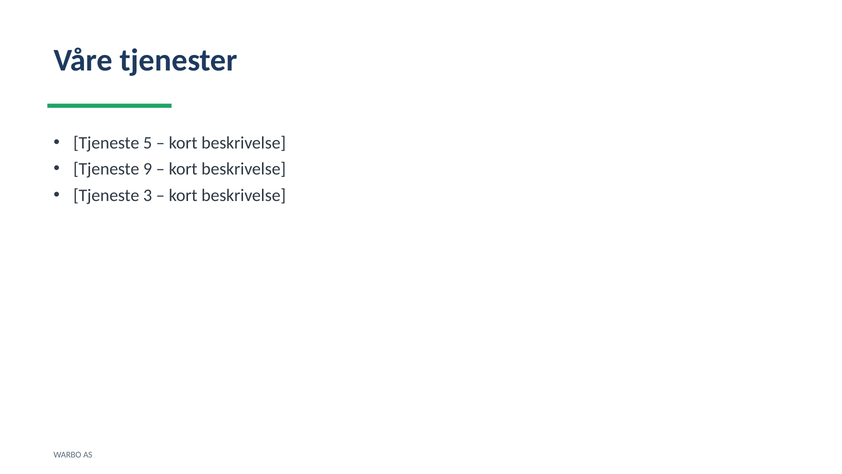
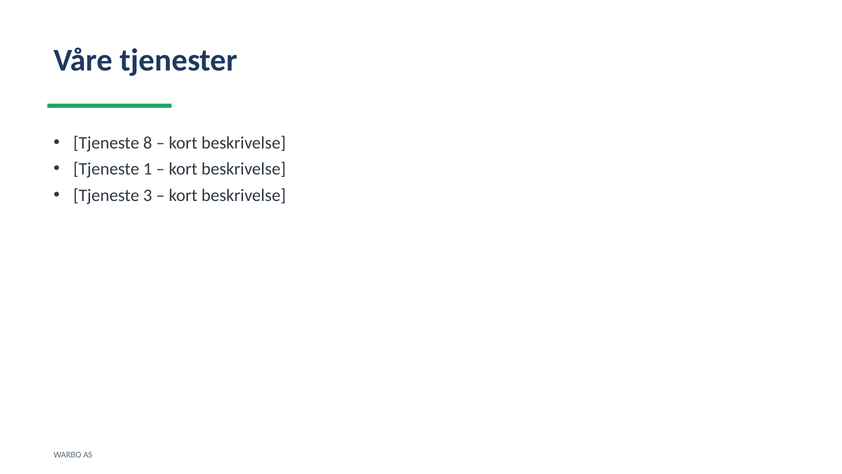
5: 5 -> 8 (148, 143)
9: 9 -> 1 (148, 169)
